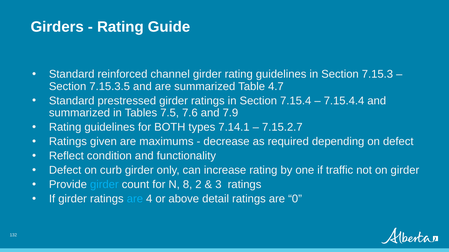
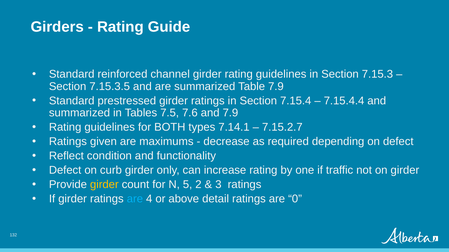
Table 4.7: 4.7 -> 7.9 (276, 87)
girder colour: light blue -> yellow (104, 185)
8: 8 -> 5 (188, 185)
